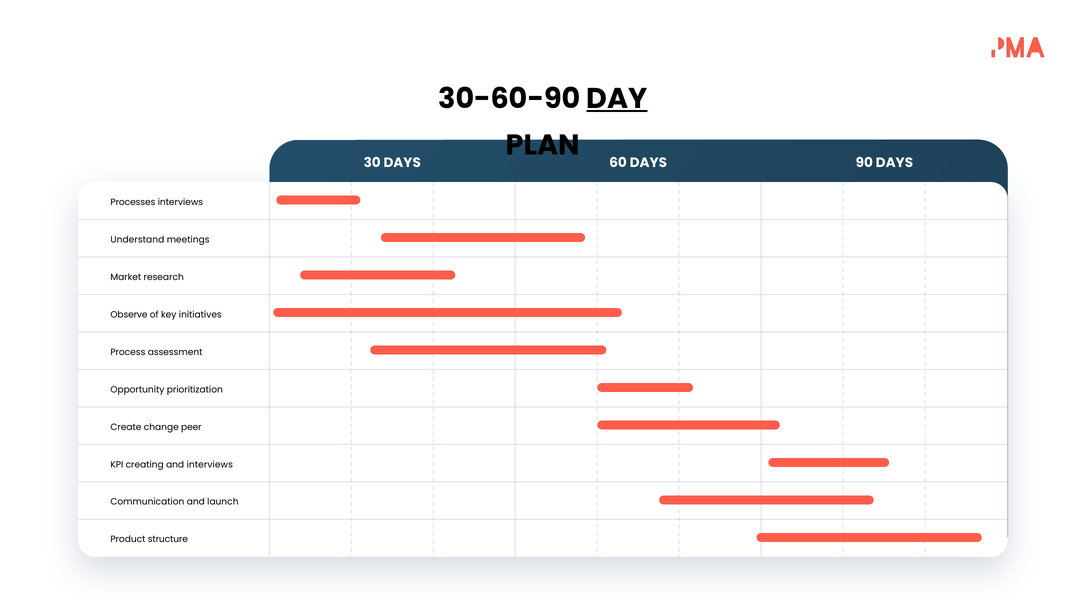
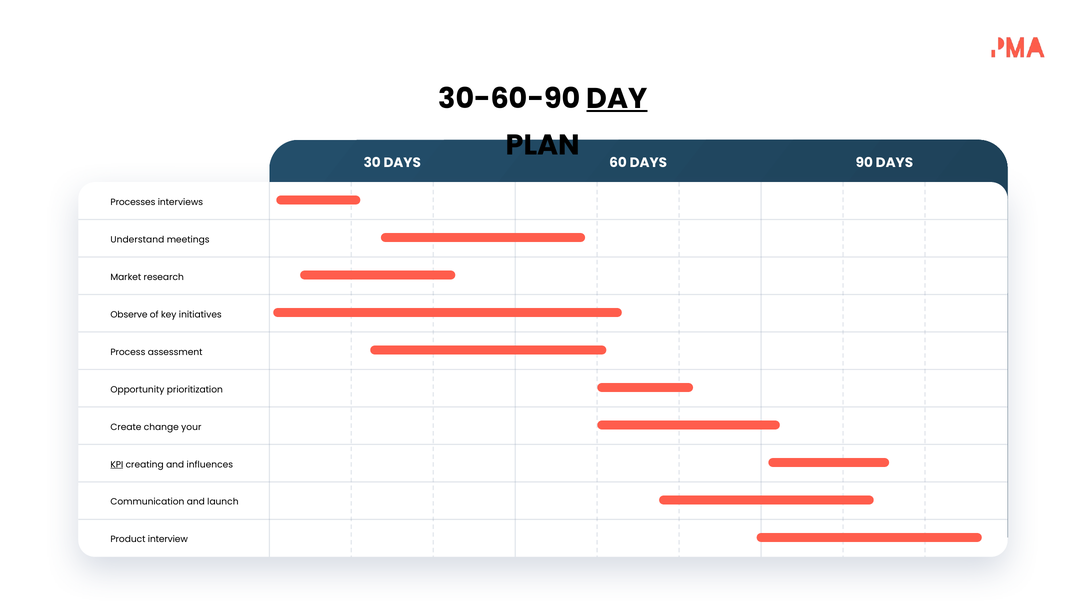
peer: peer -> your (191, 427)
KPI underline: none -> present (117, 464)
and interviews: interviews -> influences (210, 464)
structure: structure -> interview (168, 539)
